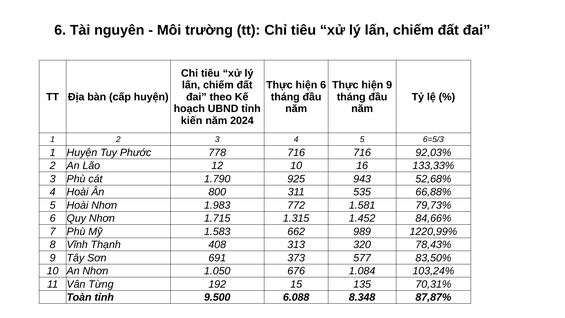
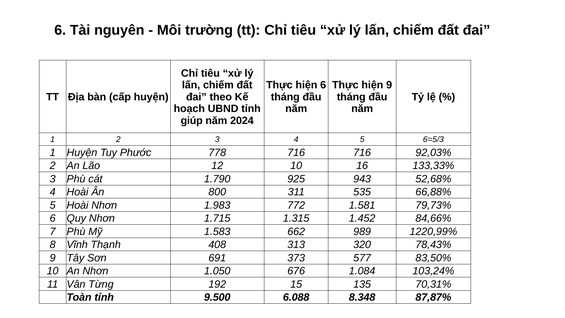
kiến: kiến -> giúp (192, 121)
